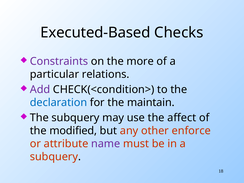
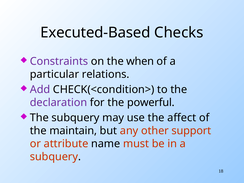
more: more -> when (140, 61)
declaration colour: blue -> purple (59, 103)
maintain: maintain -> powerful (151, 103)
modified: modified -> maintain (73, 131)
enforce: enforce -> support (191, 131)
name colour: purple -> black (106, 144)
